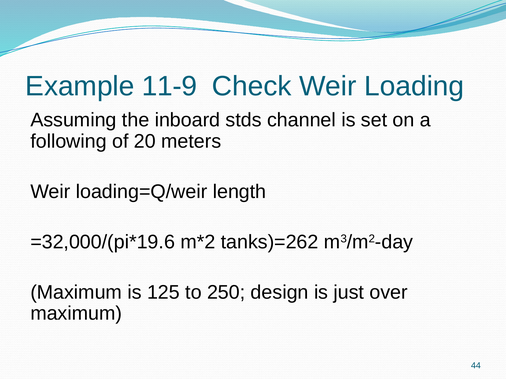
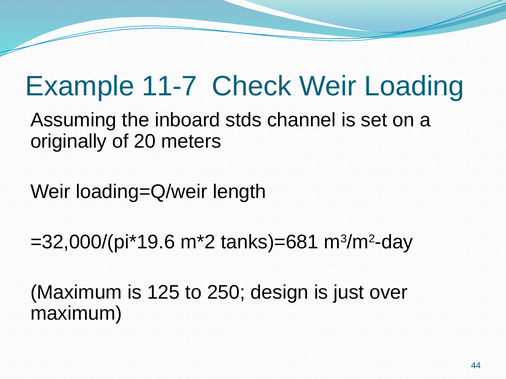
11-9: 11-9 -> 11-7 (169, 86)
following: following -> originally (69, 141)
tanks)=262: tanks)=262 -> tanks)=681 (270, 242)
